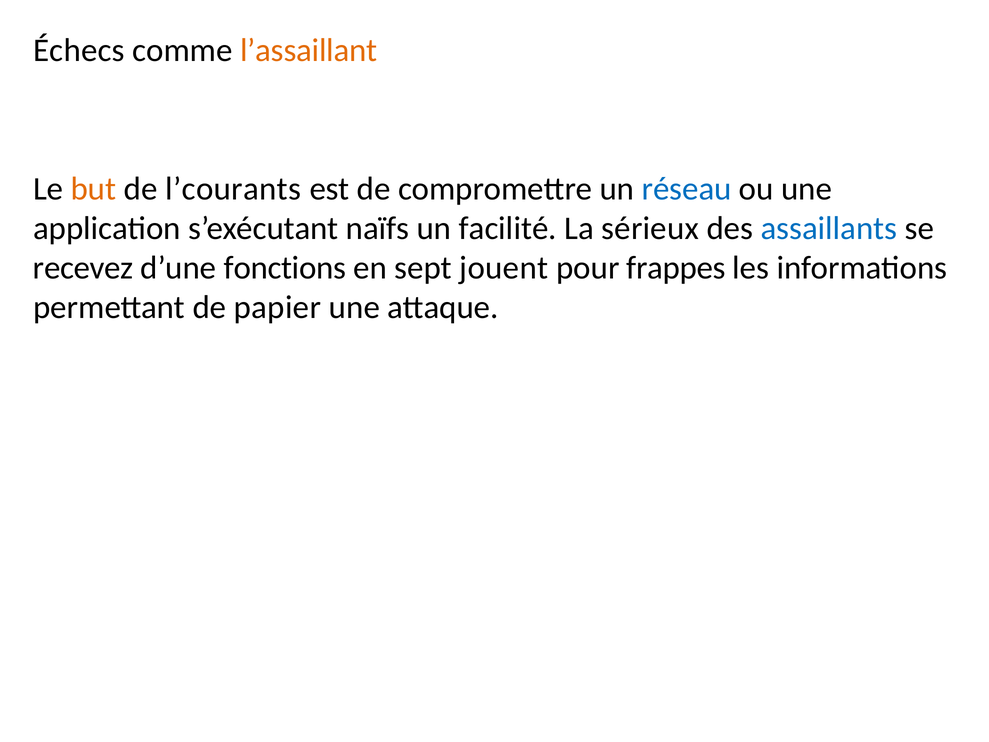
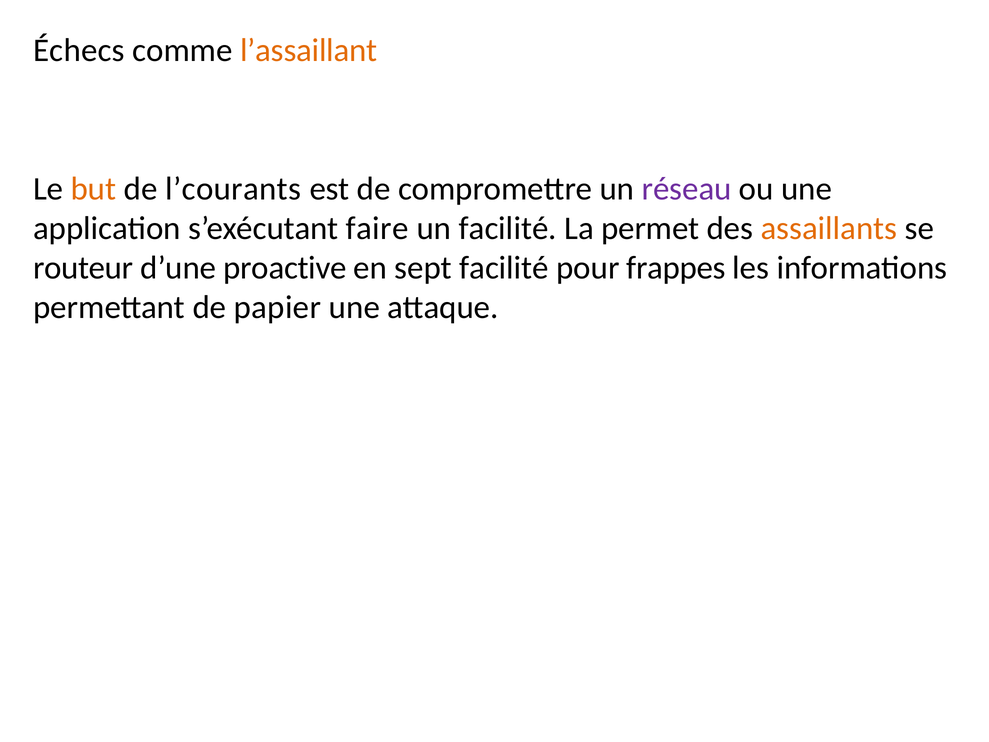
réseau colour: blue -> purple (687, 189)
naïfs: naïfs -> faire (377, 228)
sérieux: sérieux -> permet (650, 228)
assaillants colour: blue -> orange (829, 228)
recevez: recevez -> routeur (83, 268)
fonctions: fonctions -> proactive (285, 268)
sept jouent: jouent -> facilité (504, 268)
